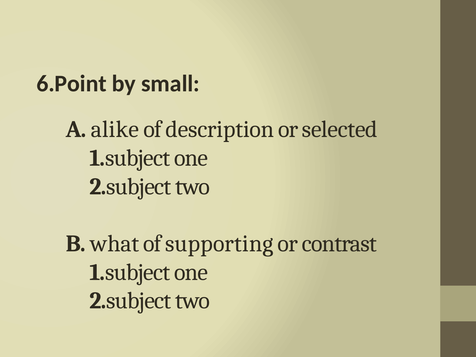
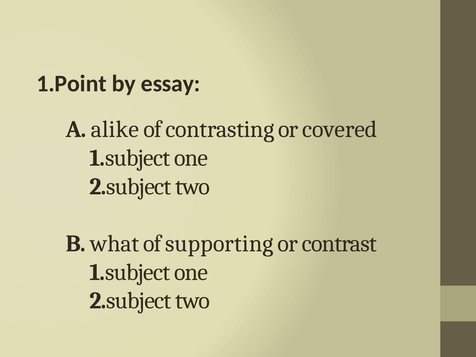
6.Point: 6.Point -> 1.Point (72, 84)
small: small -> essay (171, 84)
description: description -> contrasting (220, 129)
selected: selected -> covered (340, 129)
